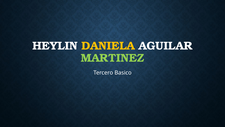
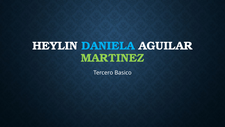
DANIELA colour: yellow -> light blue (108, 46)
